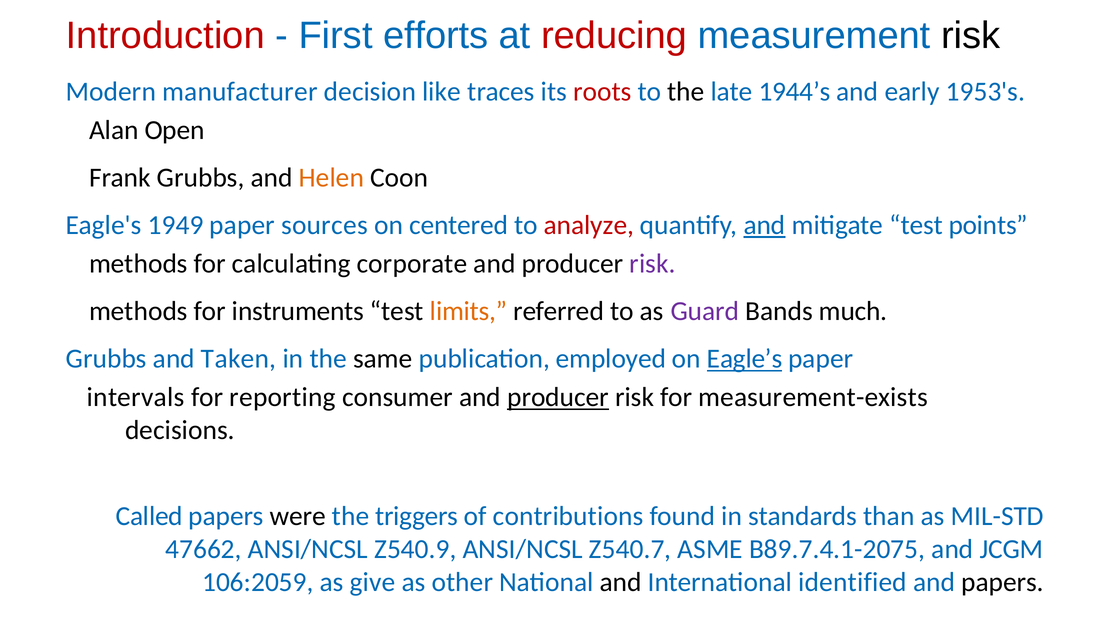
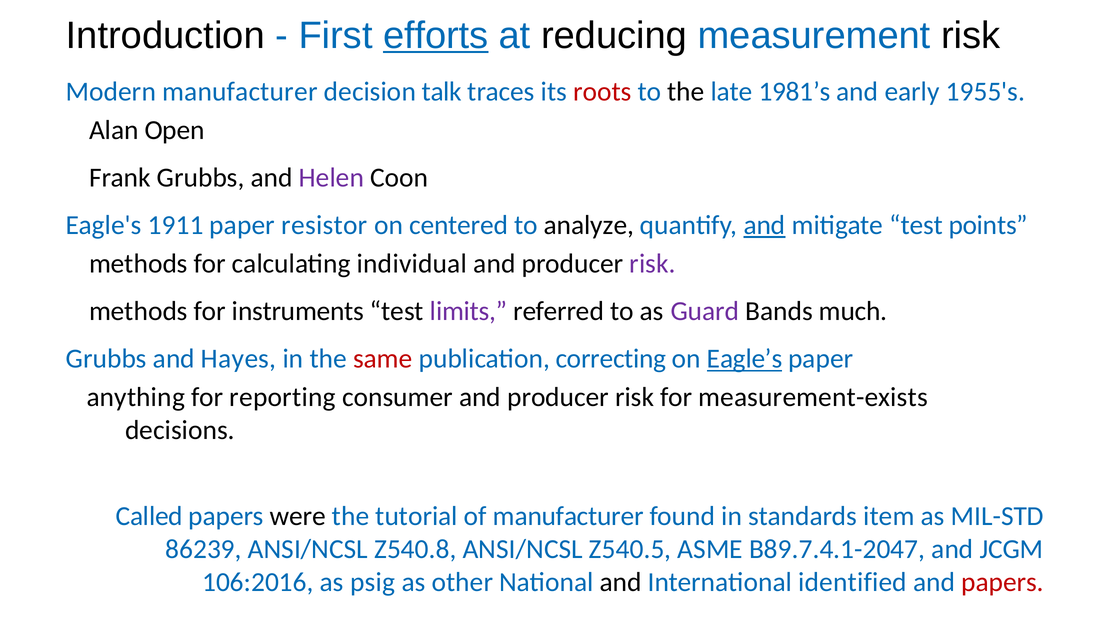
Introduction colour: red -> black (165, 36)
efforts underline: none -> present (436, 36)
reducing colour: red -> black (614, 36)
like: like -> talk (442, 92)
1944’s: 1944’s -> 1981’s (794, 92)
1953's: 1953's -> 1955's (985, 92)
Helen colour: orange -> purple (331, 178)
1949: 1949 -> 1911 (176, 225)
sources: sources -> resistor (324, 225)
analyze colour: red -> black (589, 225)
corporate: corporate -> individual (412, 264)
limits colour: orange -> purple (469, 311)
Taken: Taken -> Hayes (239, 359)
same colour: black -> red (383, 359)
employed: employed -> correcting (611, 359)
intervals: intervals -> anything (136, 397)
producer underline: present -> none (558, 397)
triggers: triggers -> tutorial (417, 517)
of contributions: contributions -> manufacturer (568, 517)
than: than -> item (889, 517)
47662: 47662 -> 86239 (204, 550)
Z540.9: Z540.9 -> Z540.8 (415, 550)
Z540.7: Z540.7 -> Z540.5 (630, 550)
B89.7.4.1-2075: B89.7.4.1-2075 -> B89.7.4.1-2047 (837, 550)
106:2059: 106:2059 -> 106:2016 (258, 582)
give: give -> psig (373, 582)
papers colour: black -> red (1003, 582)
